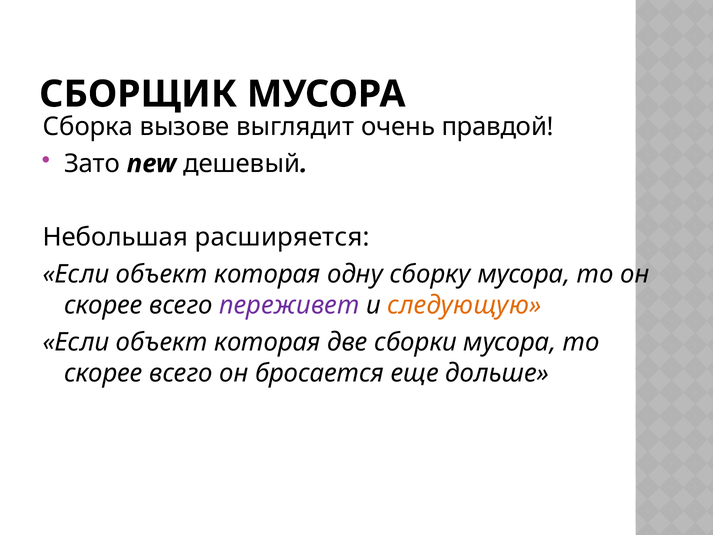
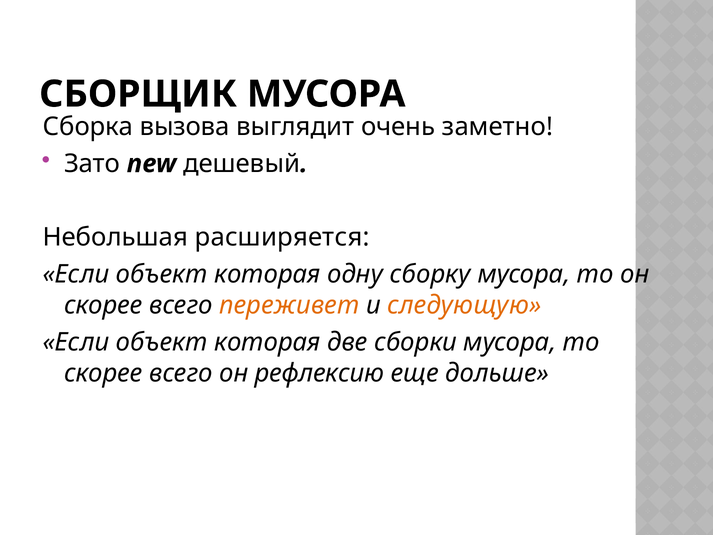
вызове: вызове -> вызова (185, 127)
правдой: правдой -> заметно (497, 127)
переживет colour: purple -> orange (289, 305)
бросается: бросается -> рефлексию (320, 373)
